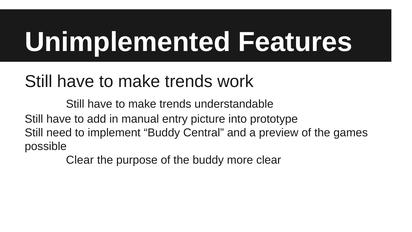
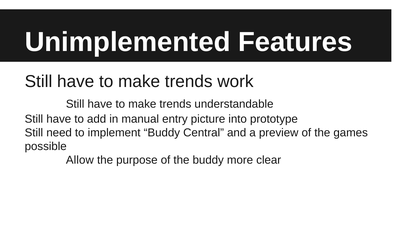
Clear: Clear -> Allow (80, 160)
